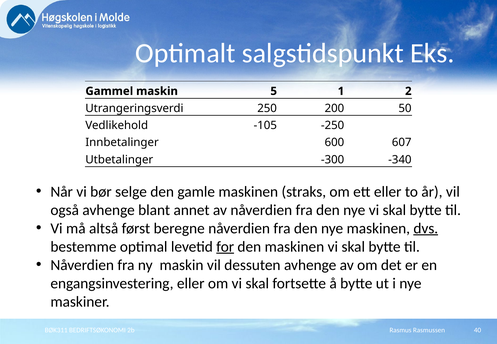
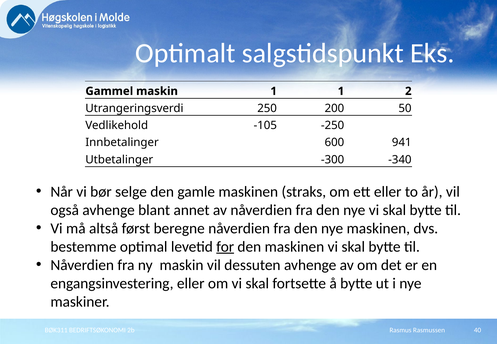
maskin 5: 5 -> 1 (274, 91)
607: 607 -> 941 (402, 142)
dvs underline: present -> none (426, 228)
